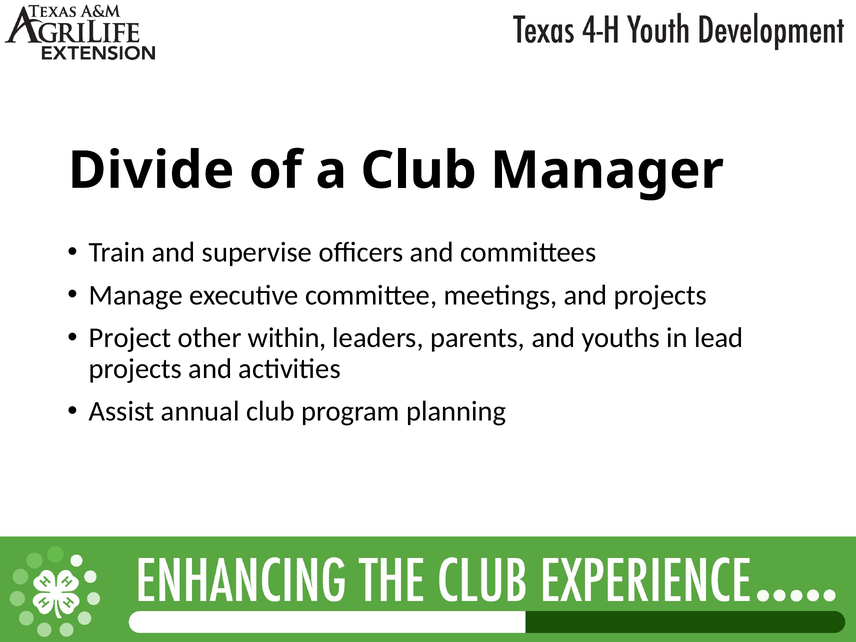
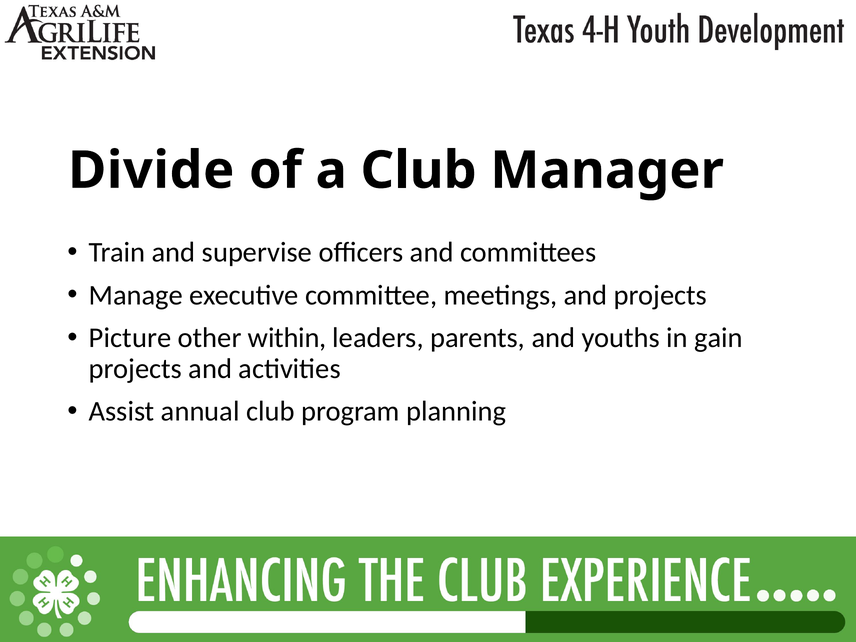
Project: Project -> Picture (130, 338)
lead: lead -> gain (719, 338)
